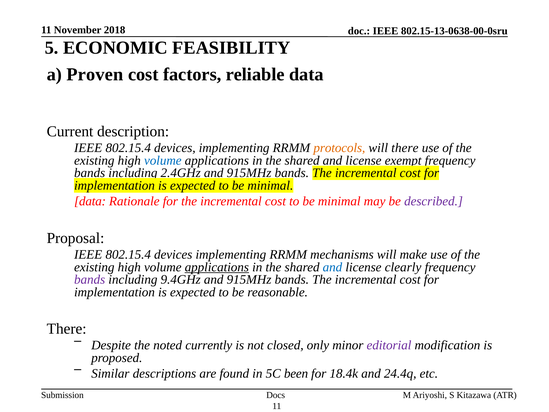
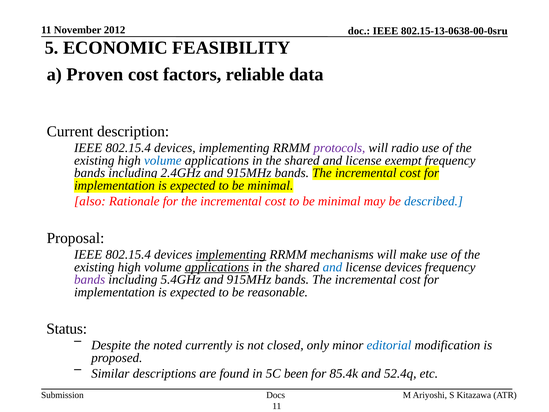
2018: 2018 -> 2012 (115, 30)
protocols colour: orange -> purple (339, 148)
will there: there -> radio (405, 148)
data: data -> also (90, 201)
described colour: purple -> blue (434, 201)
implementing underline: none -> present (231, 255)
license clearly: clearly -> devices (403, 267)
9.4GHz: 9.4GHz -> 5.4GHz (181, 279)
There: There -> Status (67, 329)
editorial colour: purple -> blue (389, 345)
18.4k: 18.4k -> 85.4k (344, 373)
24.4q: 24.4q -> 52.4q (400, 373)
